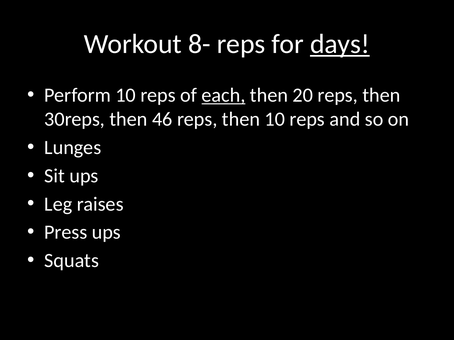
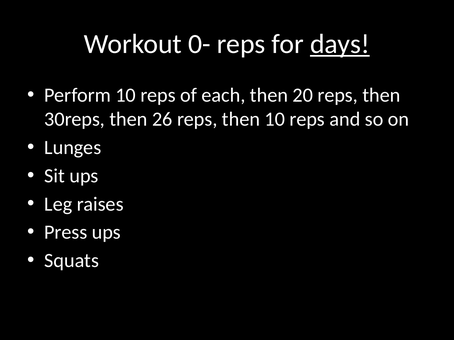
8-: 8- -> 0- (199, 44)
each underline: present -> none (223, 95)
46: 46 -> 26 (162, 119)
